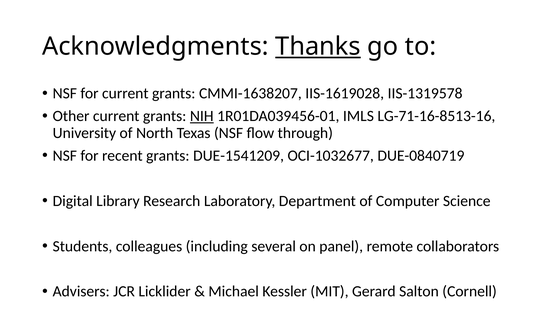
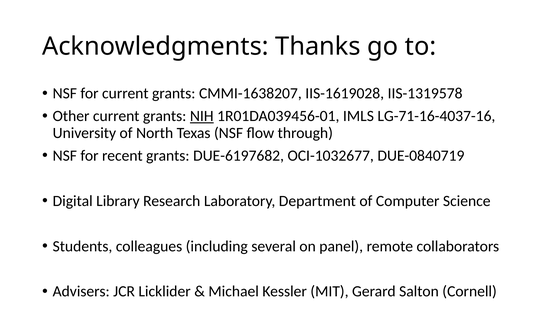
Thanks underline: present -> none (318, 47)
LG-71-16-8513-16: LG-71-16-8513-16 -> LG-71-16-4037-16 (436, 116)
DUE-1541209: DUE-1541209 -> DUE-6197682 (239, 155)
